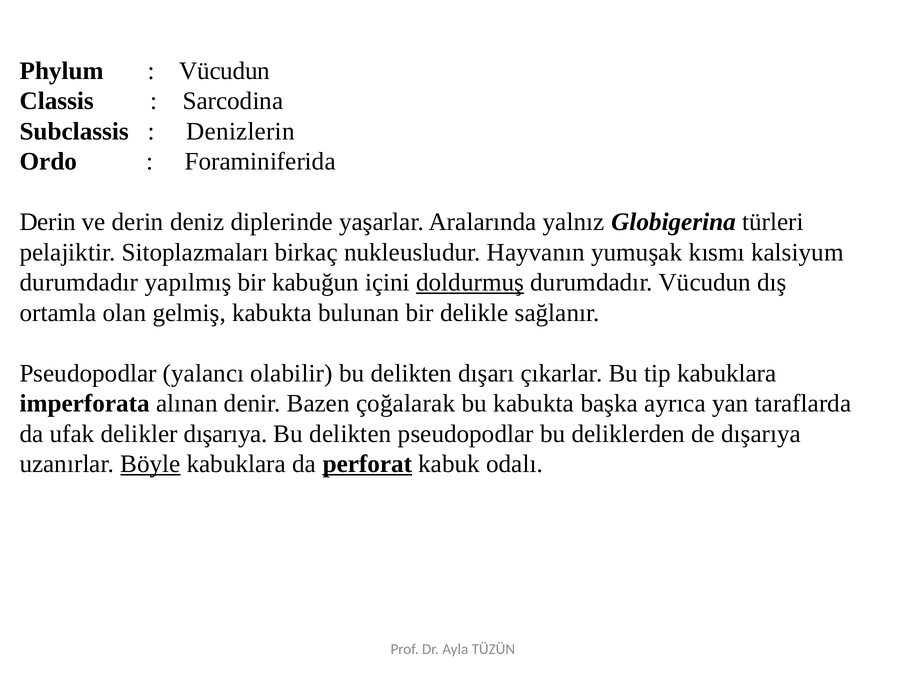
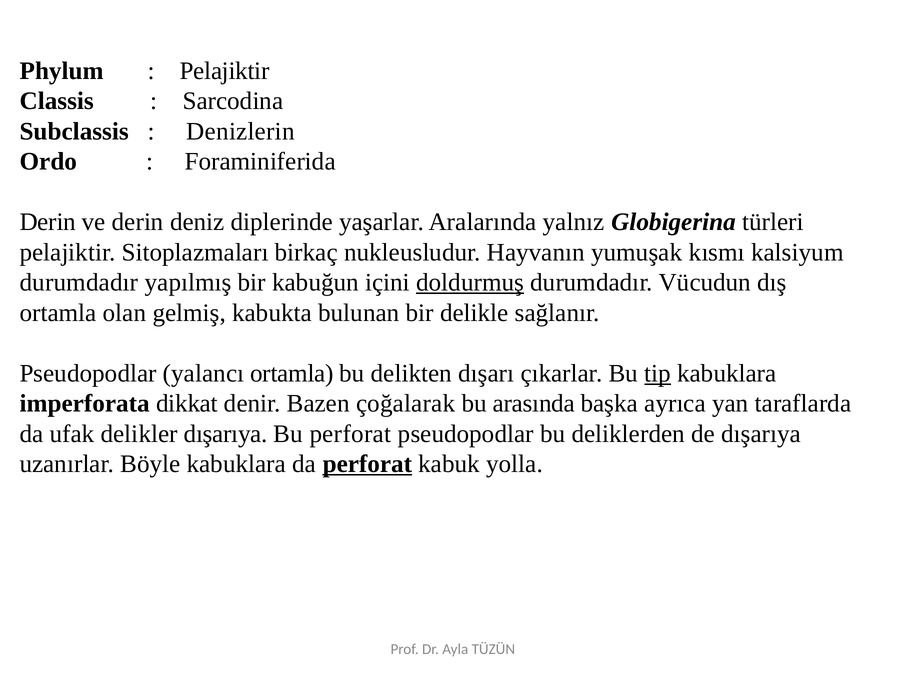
Vücudun: Vücudun -> Pelajiktir (225, 71)
yalancı olabilir: olabilir -> ortamla (292, 373)
tip underline: none -> present (658, 373)
alınan: alınan -> dikkat (187, 403)
bu kabukta: kabukta -> arasında (534, 403)
delikten: delikten -> perforat (350, 433)
Böyle underline: present -> none (150, 464)
odalı: odalı -> yolla (514, 464)
